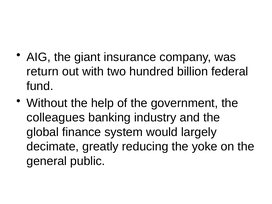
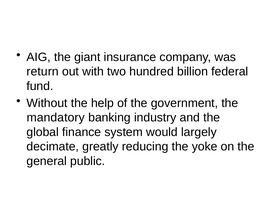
colleagues: colleagues -> mandatory (56, 118)
